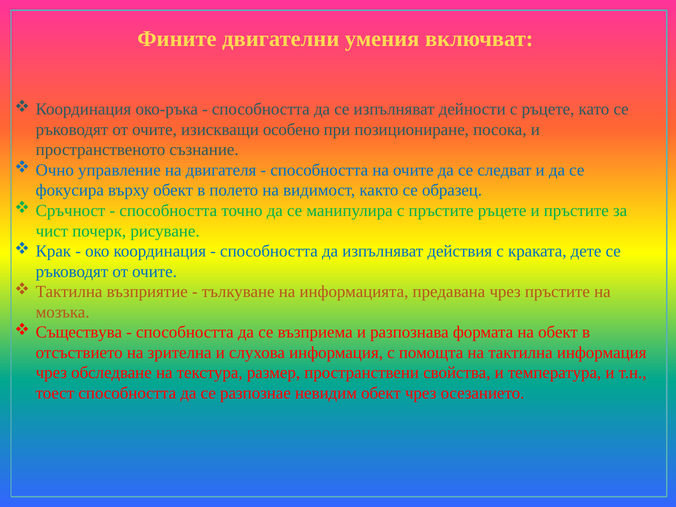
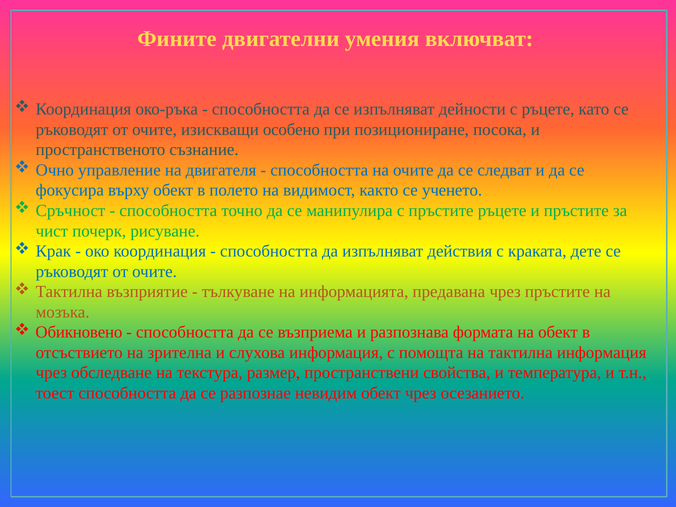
образец: образец -> ученето (452, 190)
Съществува: Съществува -> Обикновено (79, 332)
